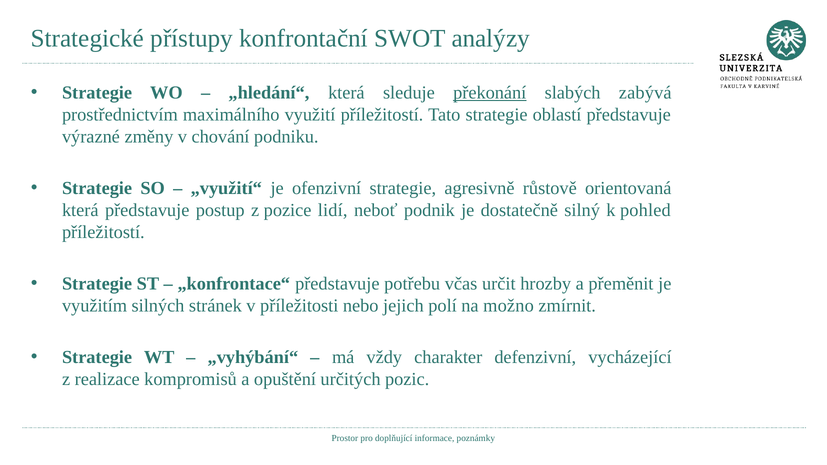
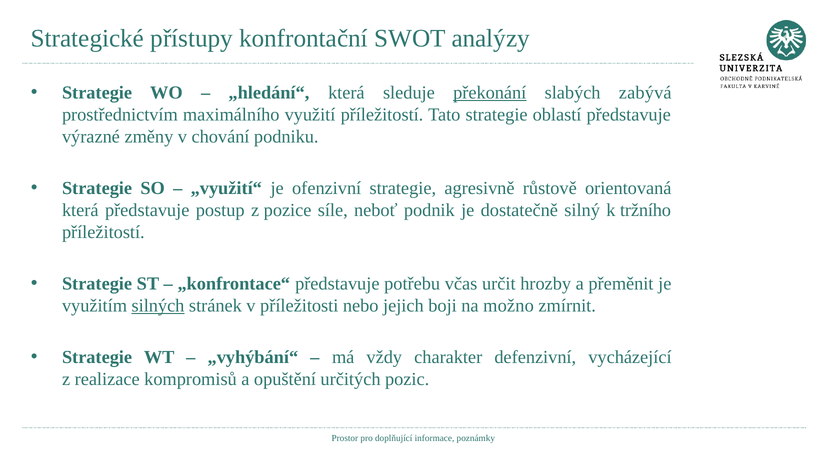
lidí: lidí -> síle (333, 210)
pohled: pohled -> tržního (646, 210)
silných underline: none -> present (158, 306)
polí: polí -> boji (443, 306)
